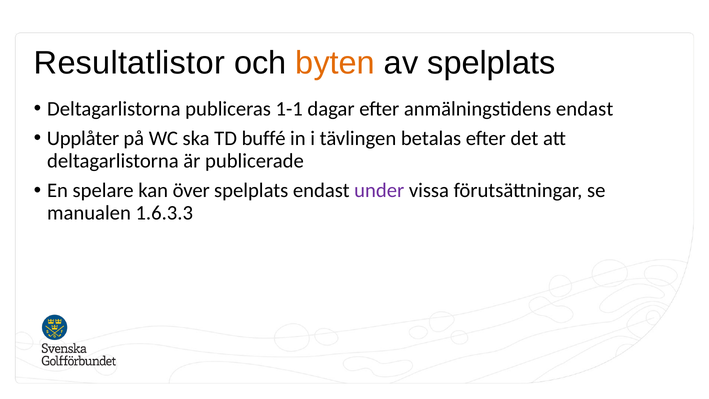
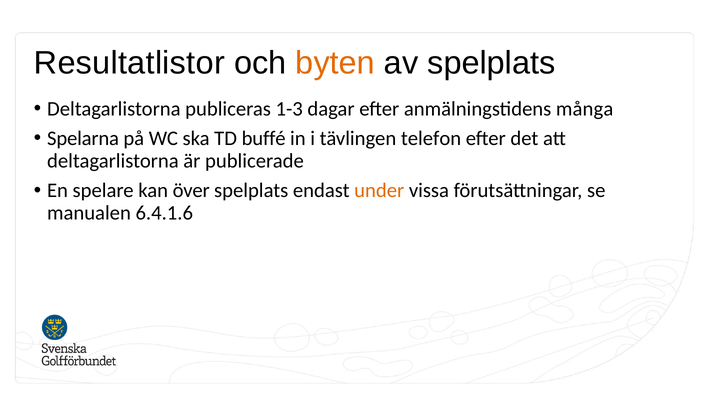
1-1: 1-1 -> 1-3 (289, 109)
anmälningstidens endast: endast -> många (585, 109)
Upplåter: Upplåter -> Spelarna (83, 138)
betalas: betalas -> telefon (431, 138)
under colour: purple -> orange (379, 190)
1.6.3.3: 1.6.3.3 -> 6.4.1.6 (164, 213)
